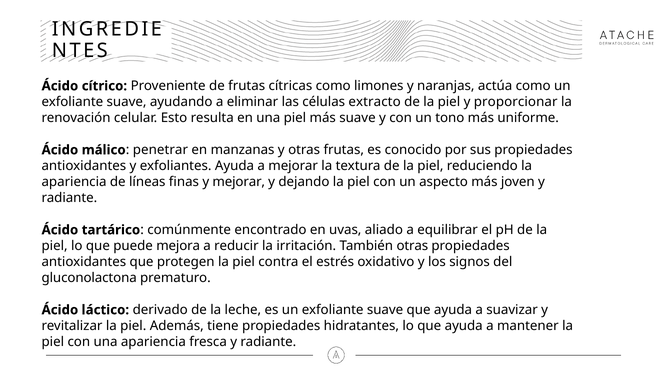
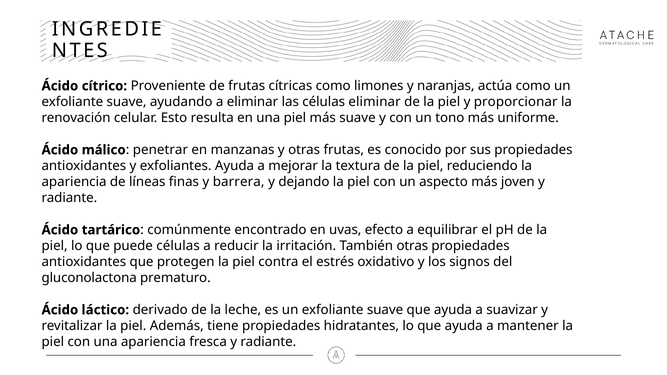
células extracto: extracto -> eliminar (375, 102)
y mejorar: mejorar -> barrera (239, 182)
aliado: aliado -> efecto (384, 230)
puede mejora: mejora -> células (178, 246)
